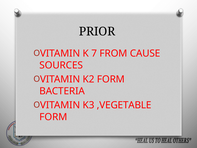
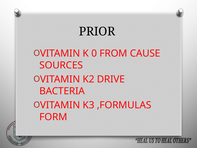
7: 7 -> 0 (94, 53)
K2 FORM: FORM -> DRIVE (111, 79)
,VEGETABLE: ,VEGETABLE -> ,FORMULAS (124, 105)
